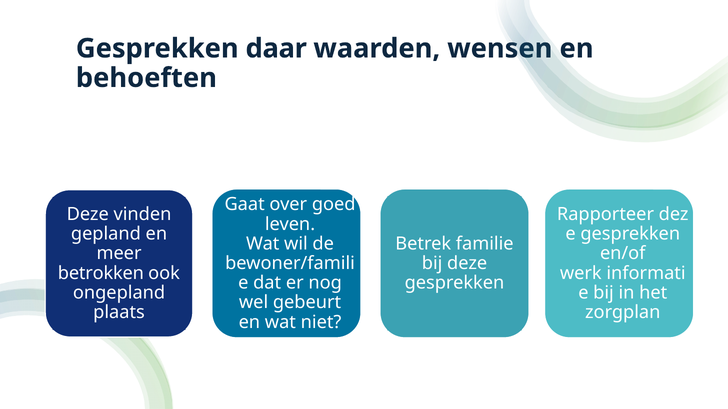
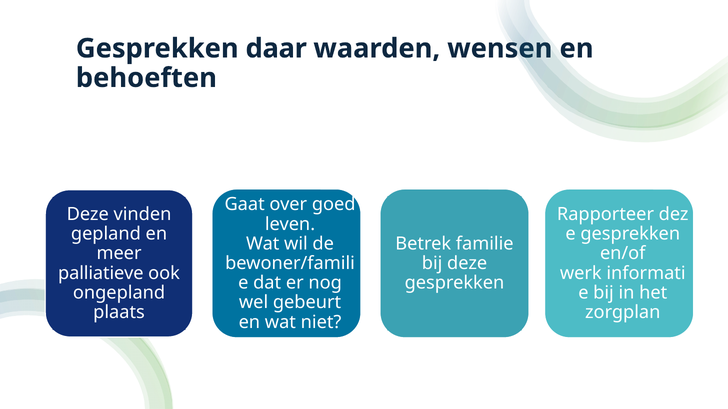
betrokken: betrokken -> palliatieve (101, 273)
